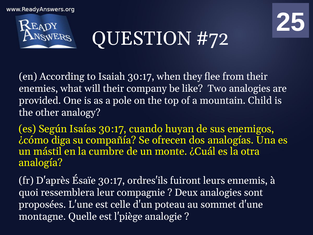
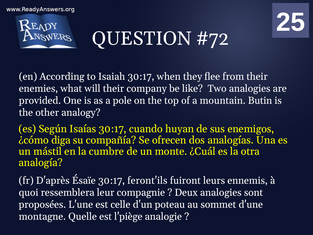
Child: Child -> Butin (260, 101)
ordres'ils: ordres'ils -> feront'ils (147, 180)
